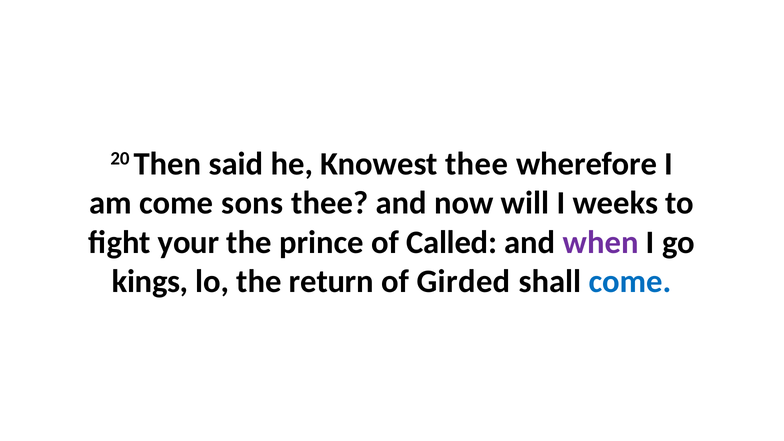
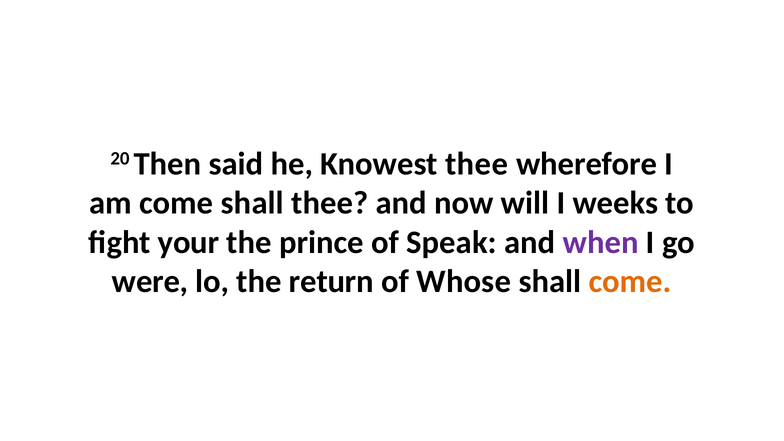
come sons: sons -> shall (252, 203)
Called: Called -> Speak (452, 242)
kings: kings -> were (150, 282)
Girded: Girded -> Whose (464, 282)
come colour: blue -> orange (630, 282)
